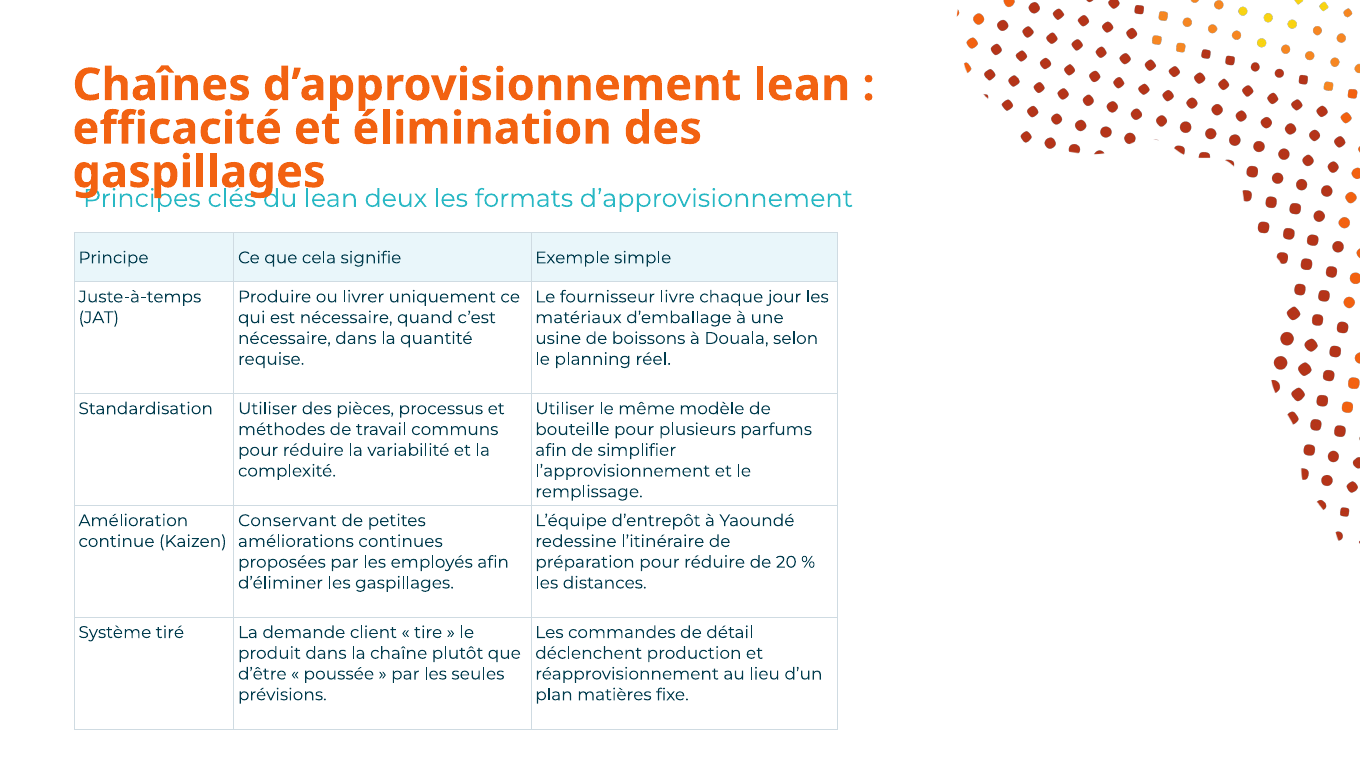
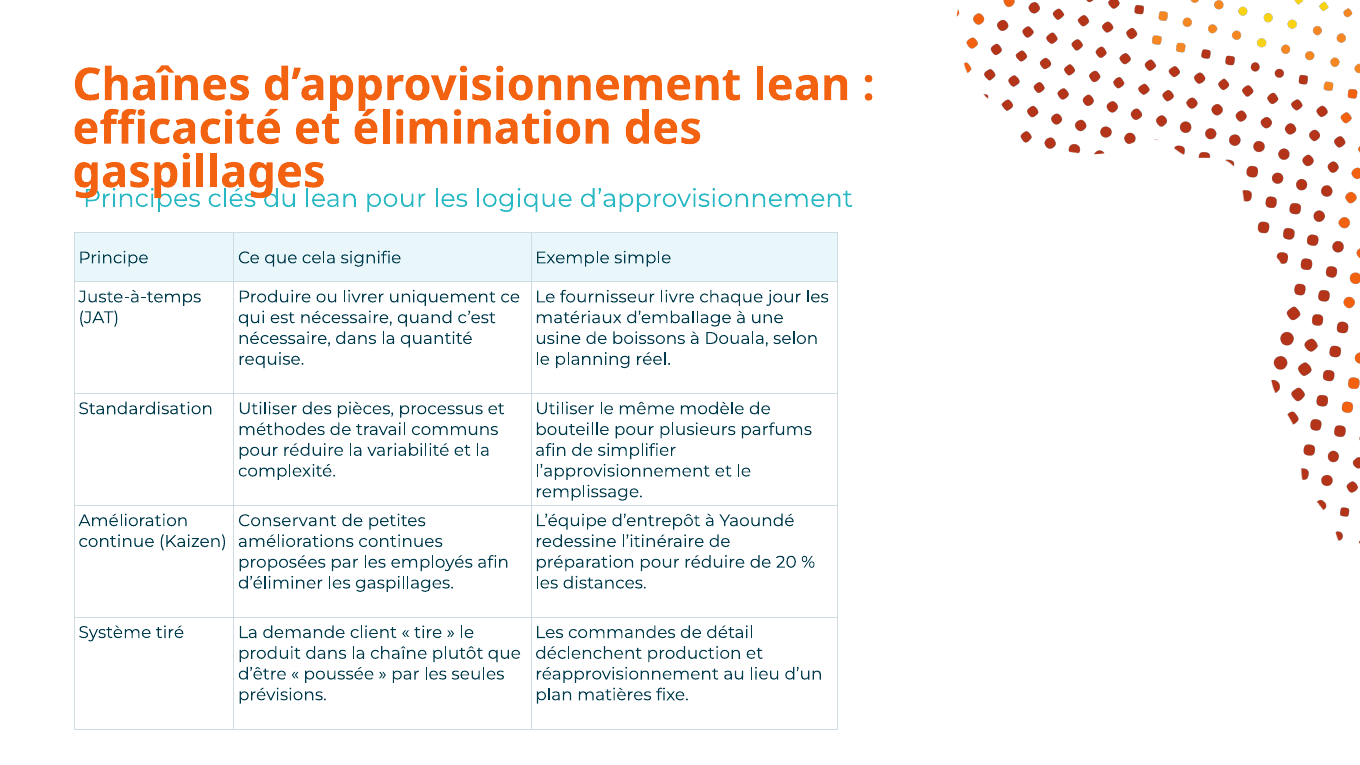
lean deux: deux -> pour (396, 199)
formats: formats -> logique (524, 199)
